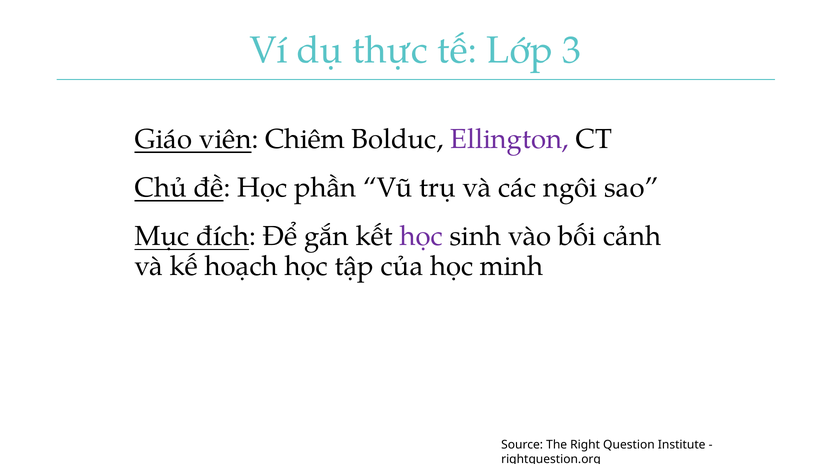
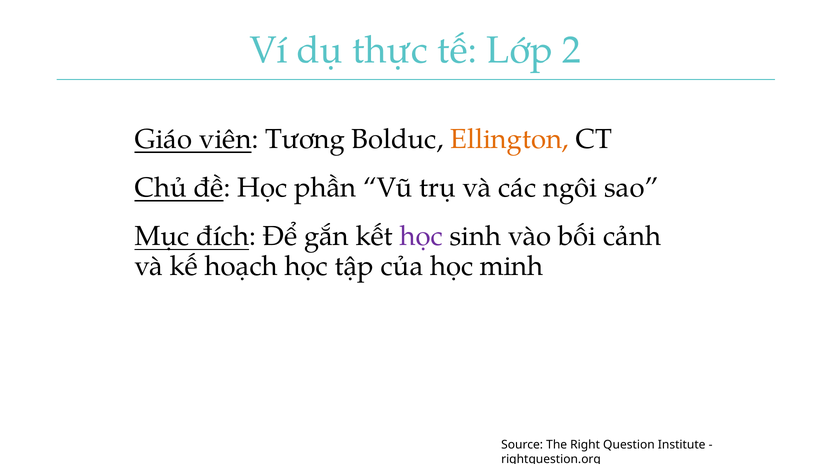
3: 3 -> 2 (572, 50)
Chiêm: Chiêm -> Tương (305, 139)
Ellington colour: purple -> orange (510, 139)
